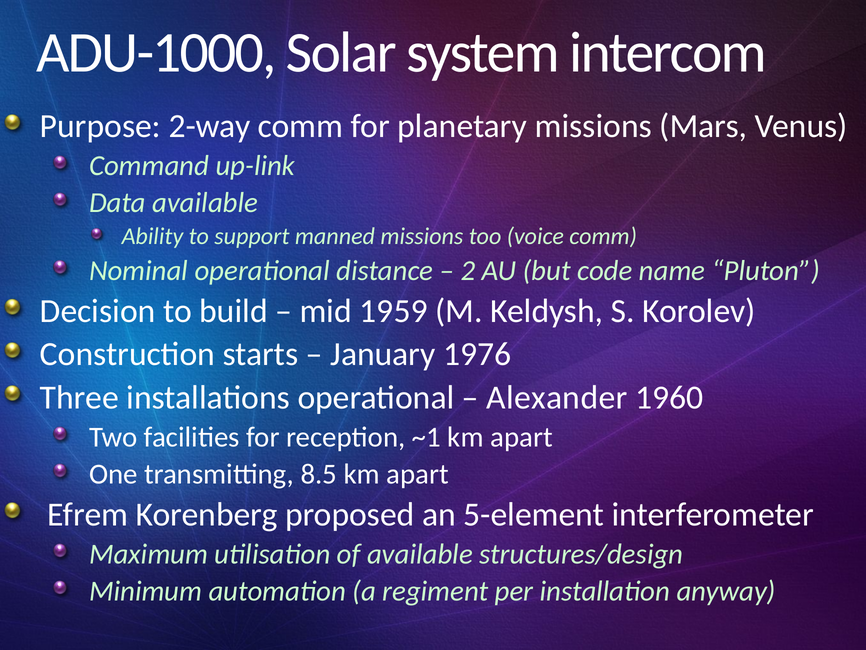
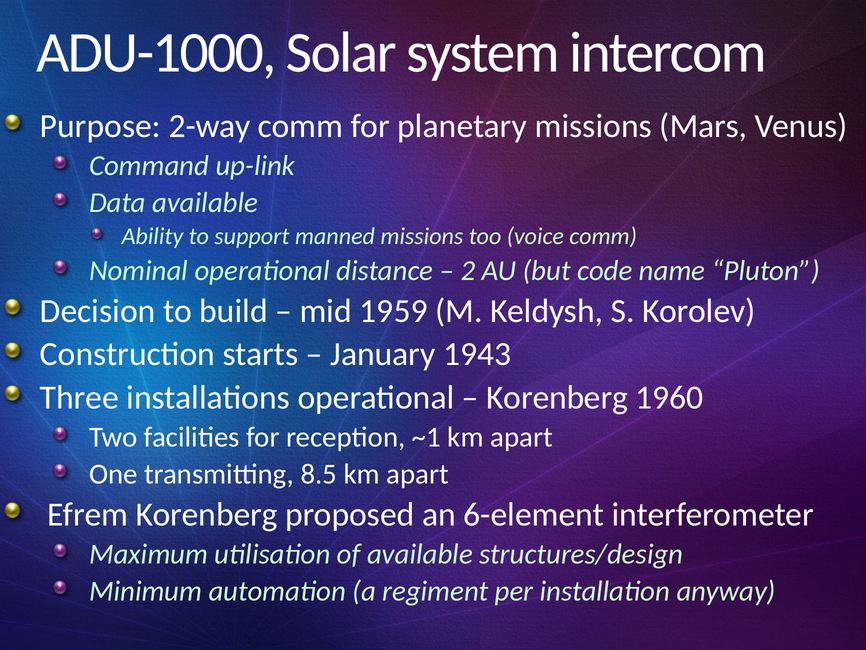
1976: 1976 -> 1943 (477, 354)
Alexander: Alexander -> Korenberg (557, 397)
5-element: 5-element -> 6-element (534, 514)
